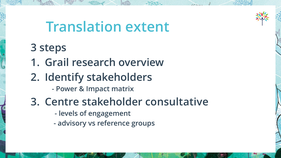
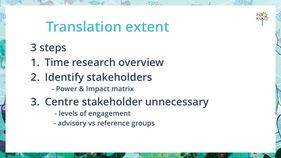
Grail: Grail -> Time (57, 63)
consultative: consultative -> unnecessary (177, 102)
